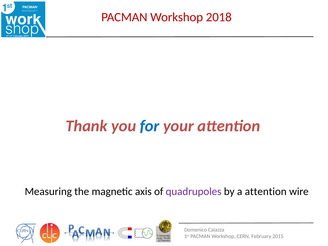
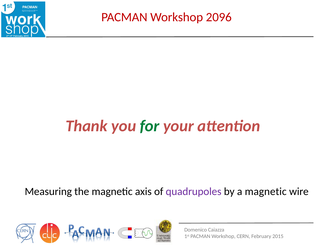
2018: 2018 -> 2096 (219, 17)
for colour: blue -> green (150, 126)
a attention: attention -> magnetic (266, 191)
